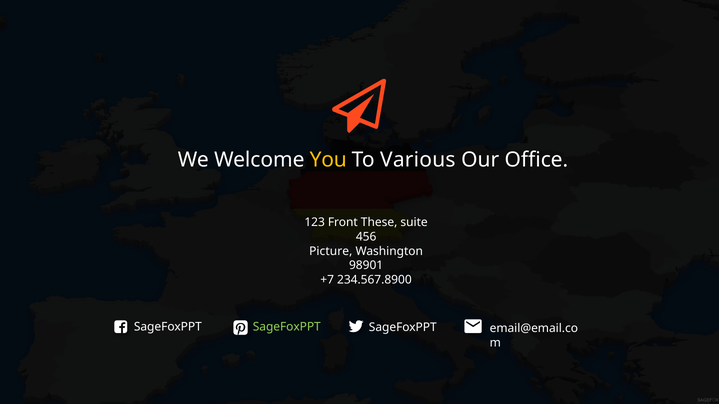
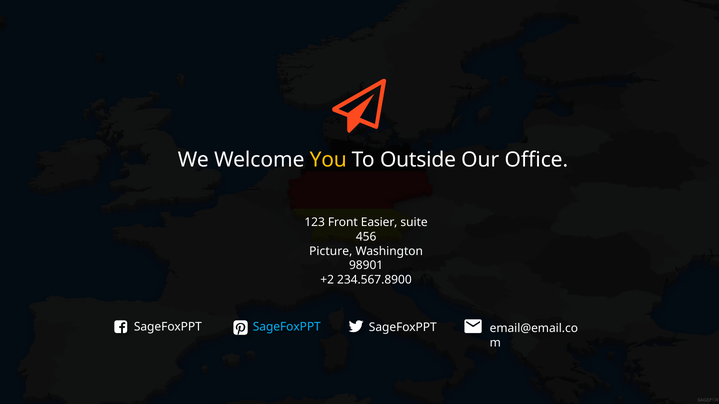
Various: Various -> Outside (418, 160)
These: These -> Easier (379, 223)
+7: +7 -> +2 (327, 280)
SageFoxPPT colour: light green -> light blue (287, 327)
